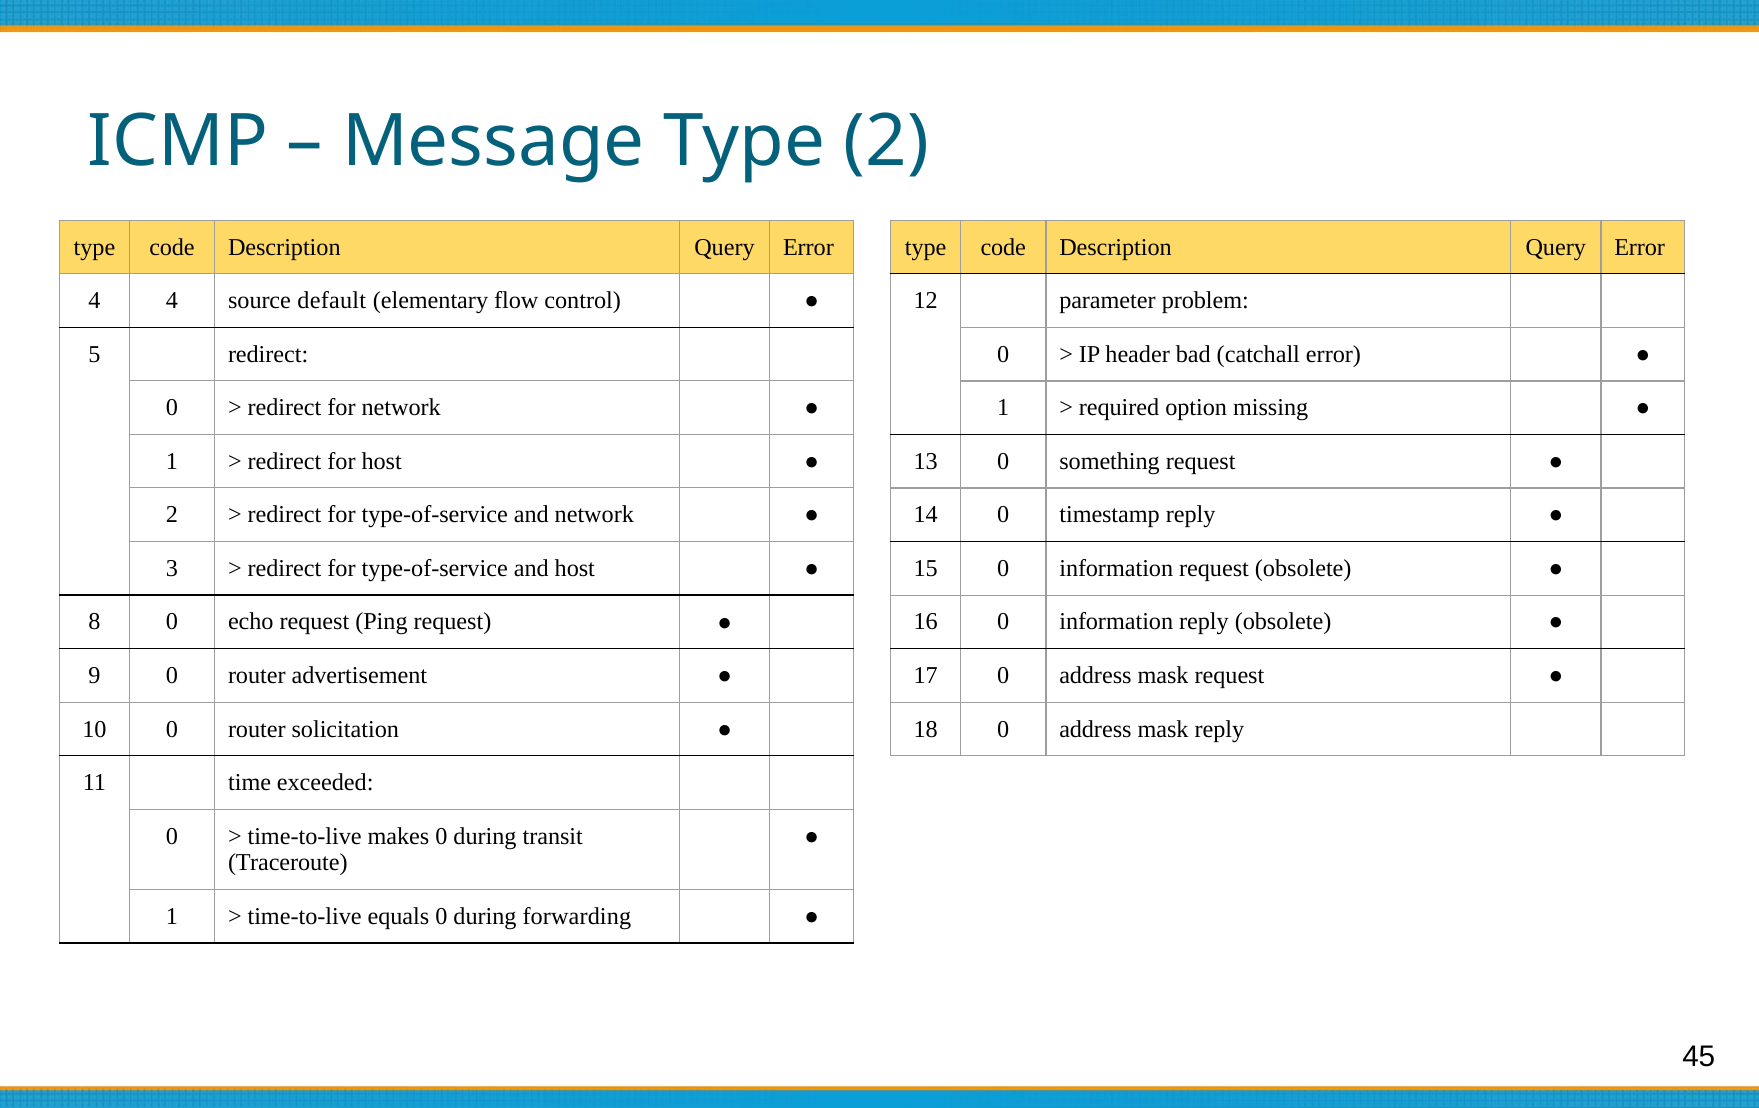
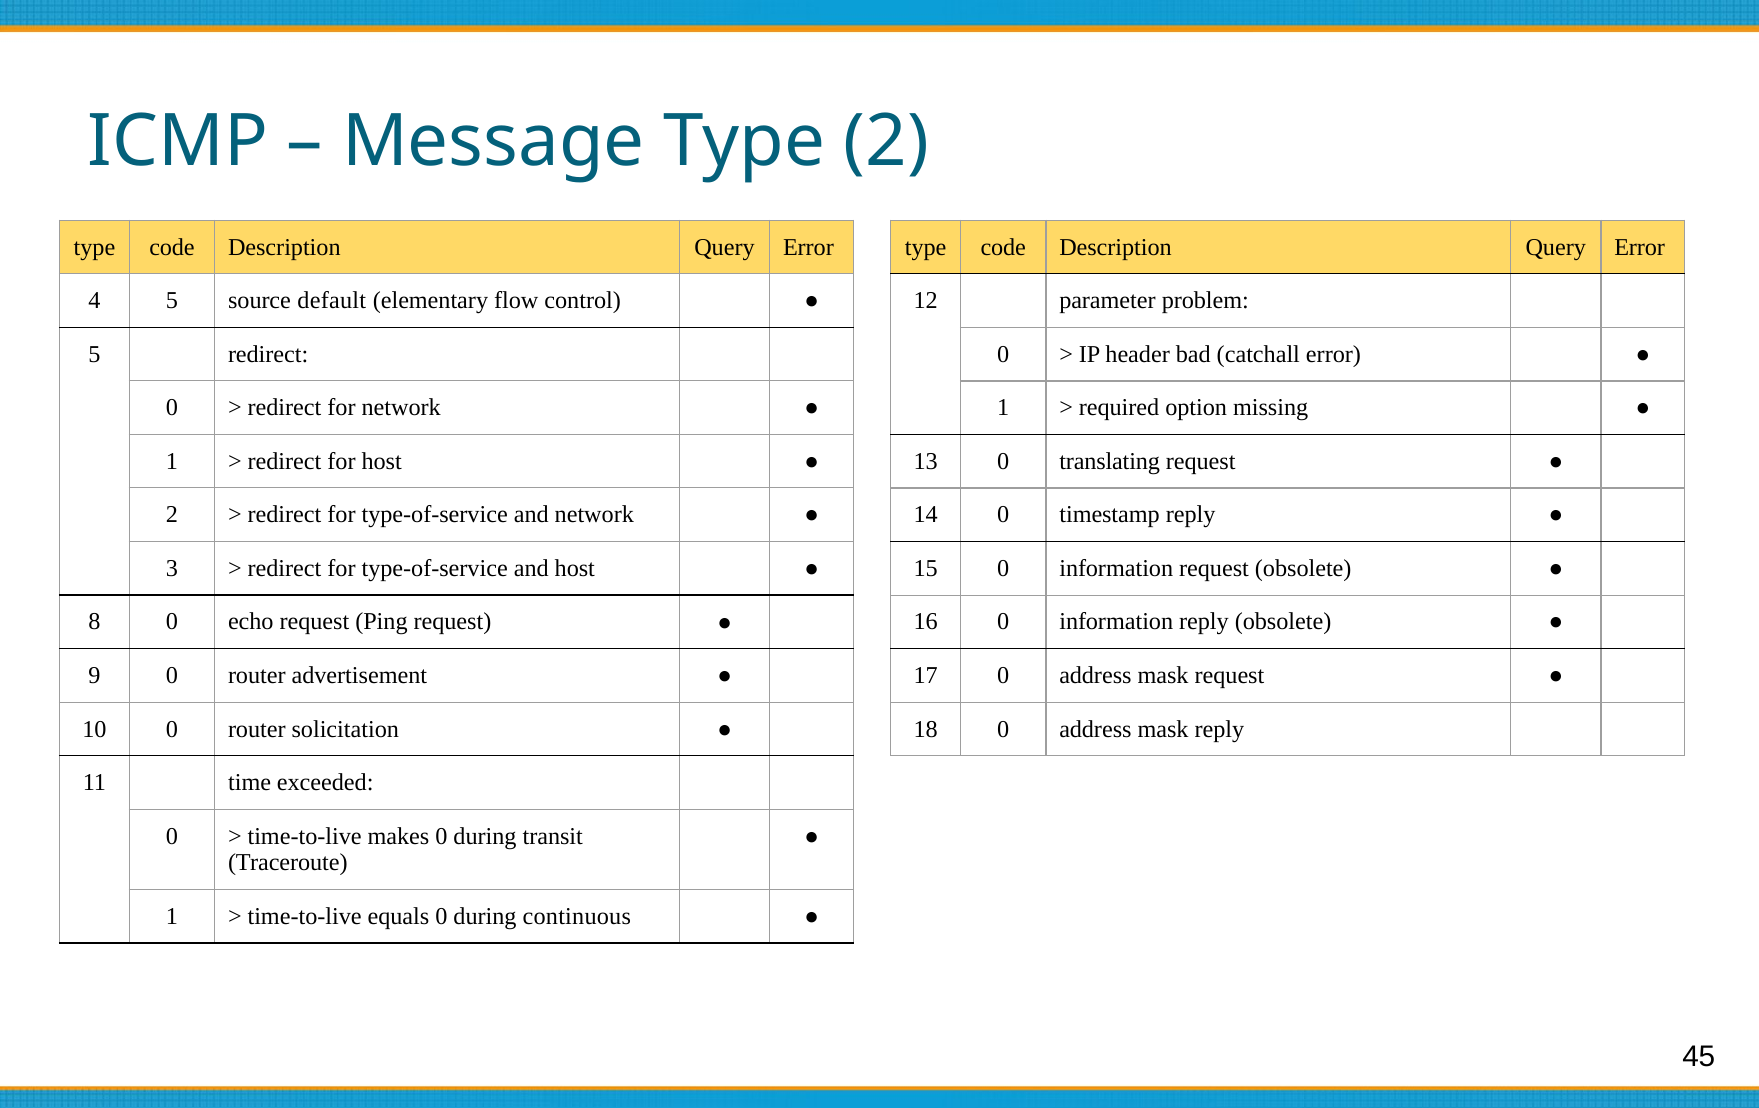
4 4: 4 -> 5 (172, 301)
something: something -> translating (1110, 461)
forwarding: forwarding -> continuous (577, 916)
